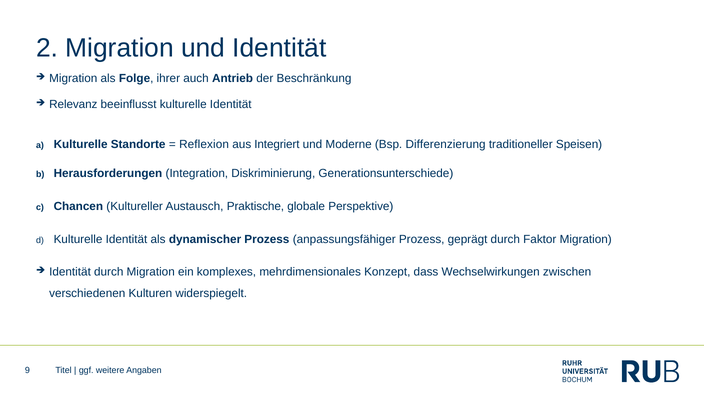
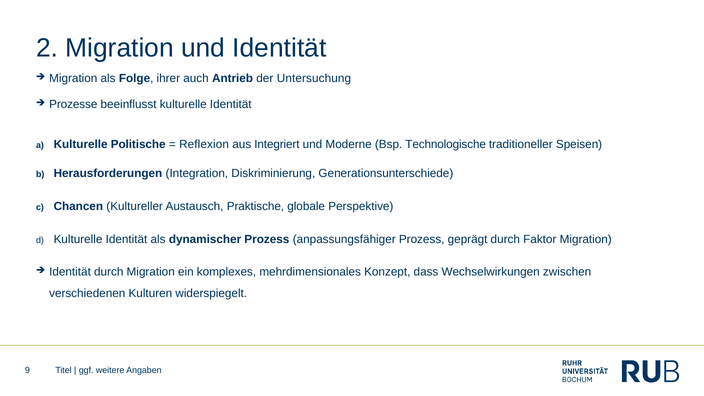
Beschränkung: Beschränkung -> Untersuchung (314, 79)
Relevanz: Relevanz -> Prozesse (73, 104)
Standorte: Standorte -> Politische (138, 144)
Differenzierung: Differenzierung -> Technologische (446, 144)
